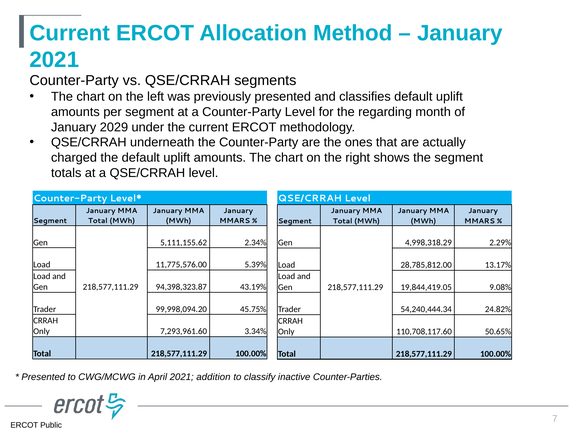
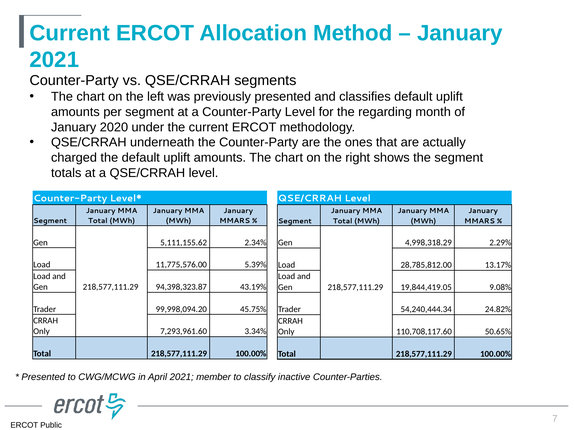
2029: 2029 -> 2020 (114, 127)
addition: addition -> member (214, 378)
